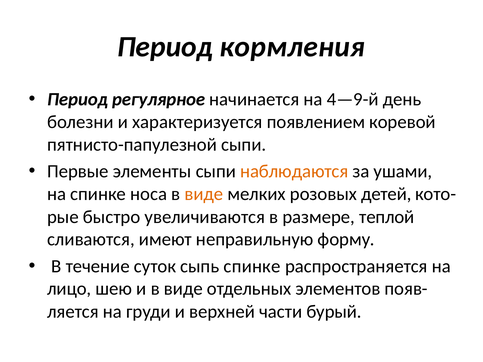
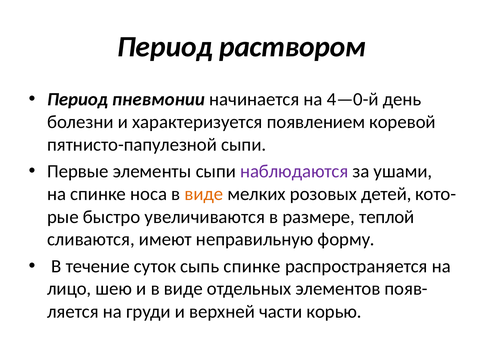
кормления: кормления -> раствором (293, 47)
регулярное: регулярное -> пневмонии (158, 100)
4—9-й: 4—9-й -> 4—0-й (353, 100)
наблюдаются colour: orange -> purple (294, 171)
бурый: бурый -> корью (334, 312)
